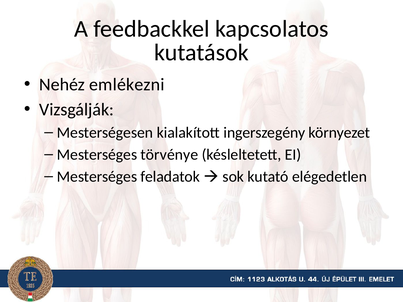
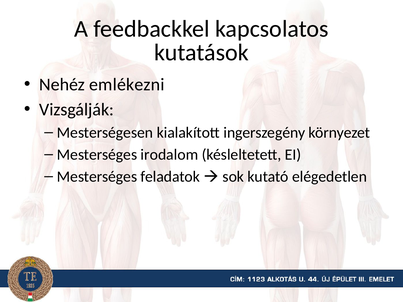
törvénye: törvénye -> irodalom (169, 155)
